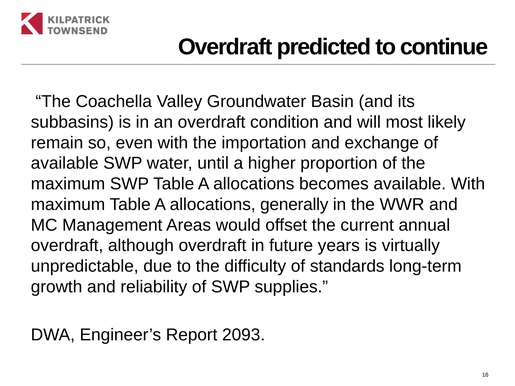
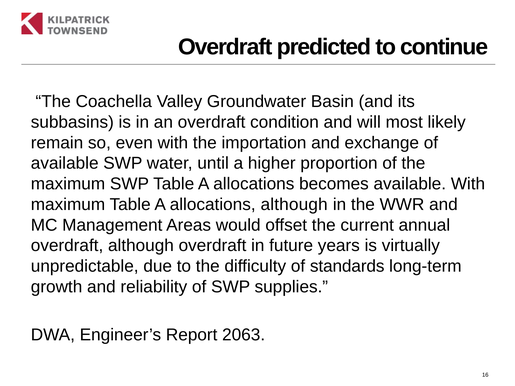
allocations generally: generally -> although (294, 205)
2093: 2093 -> 2063 (244, 335)
